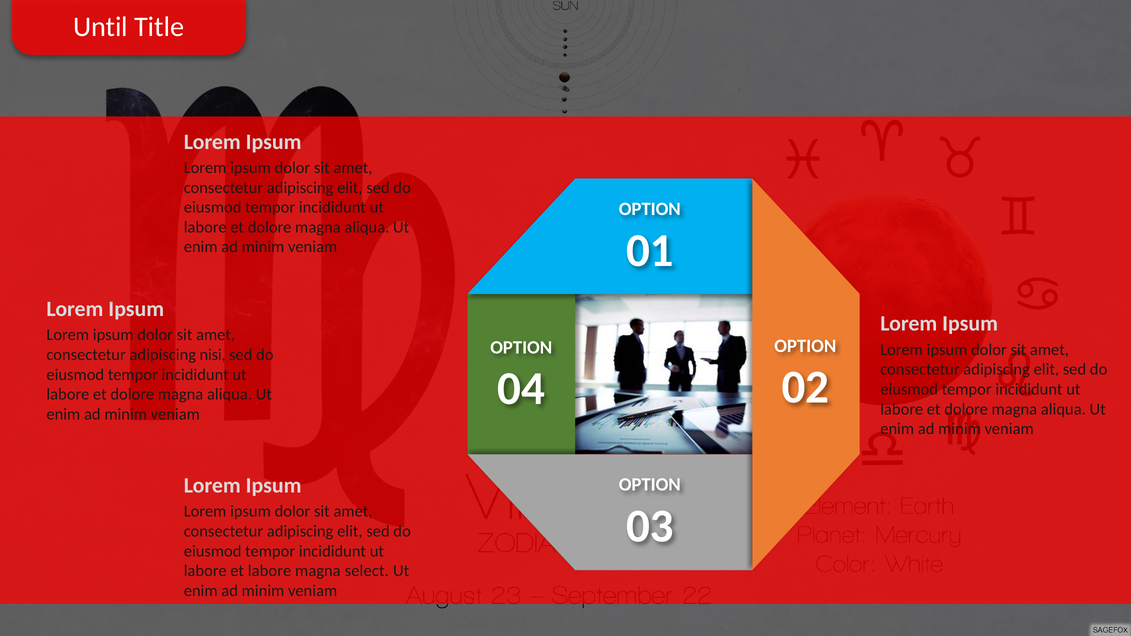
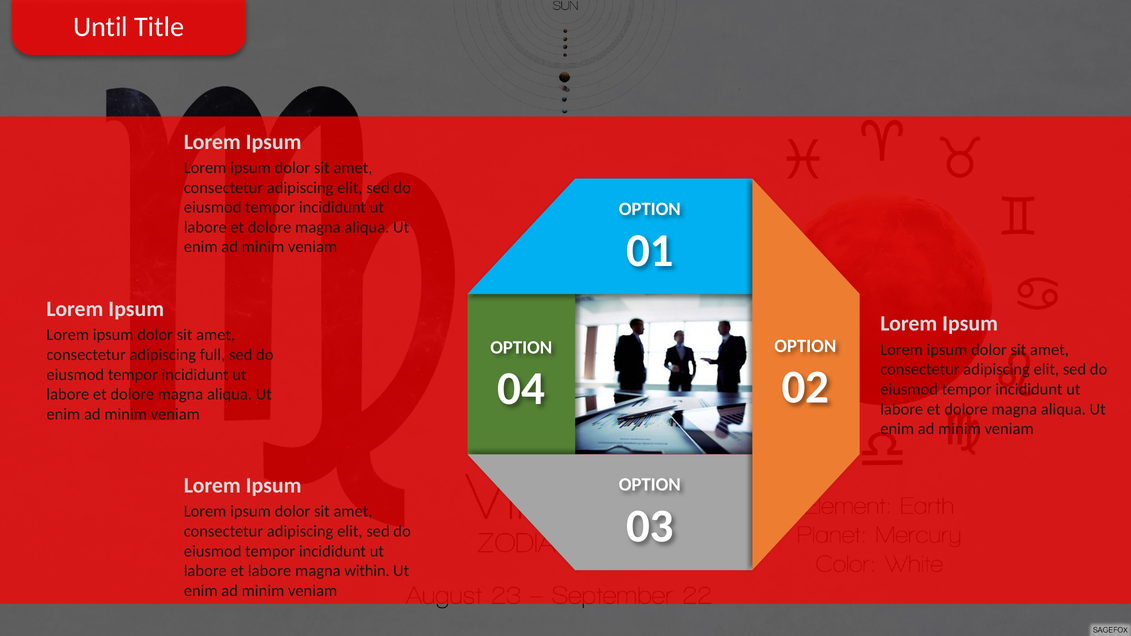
nisi: nisi -> full (213, 355)
select: select -> within (367, 571)
